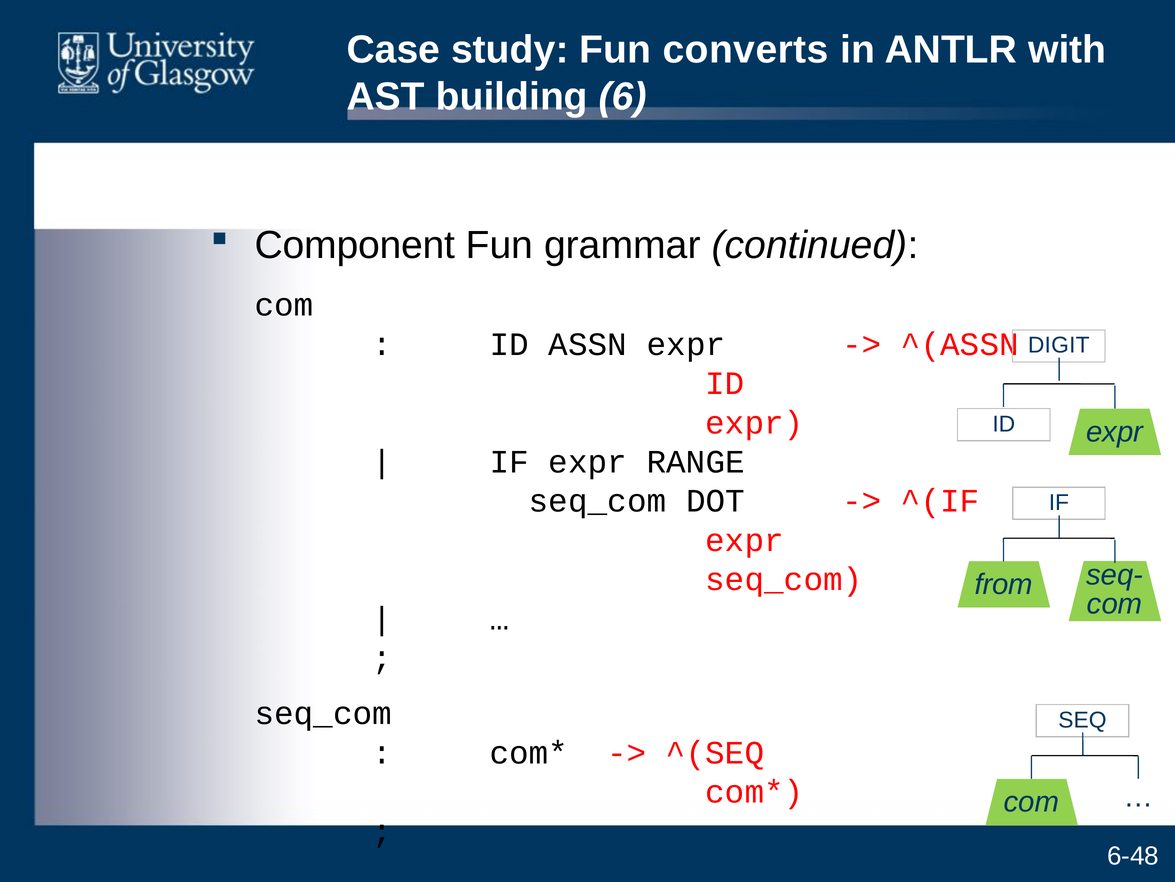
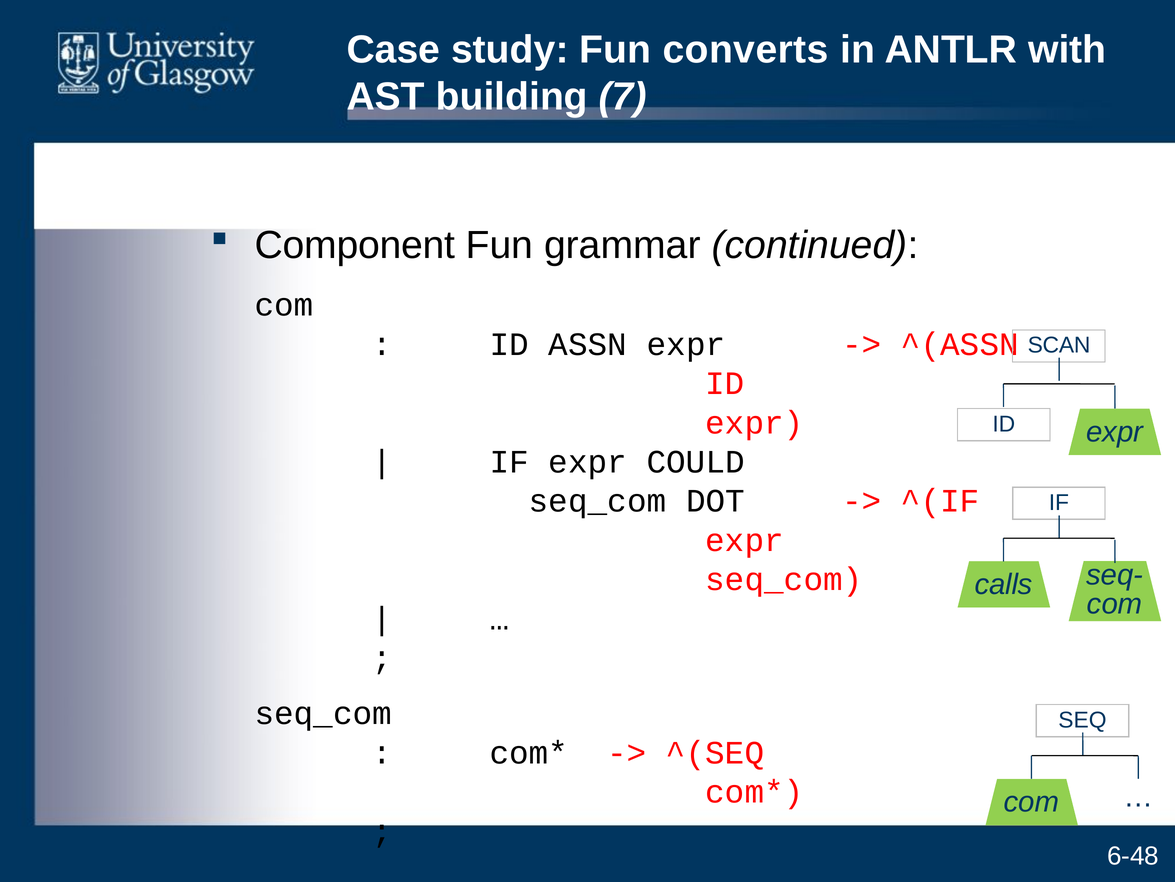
6: 6 -> 7 (623, 97)
DIGIT: DIGIT -> SCAN (1059, 345)
RANGE: RANGE -> COULD (696, 462)
from: from -> calls (1004, 584)
